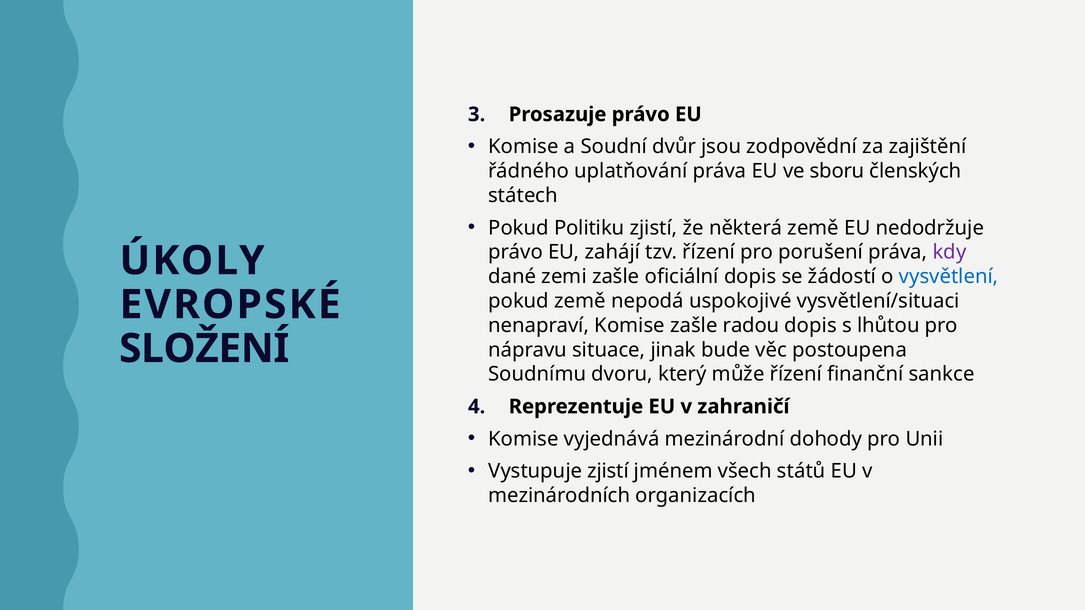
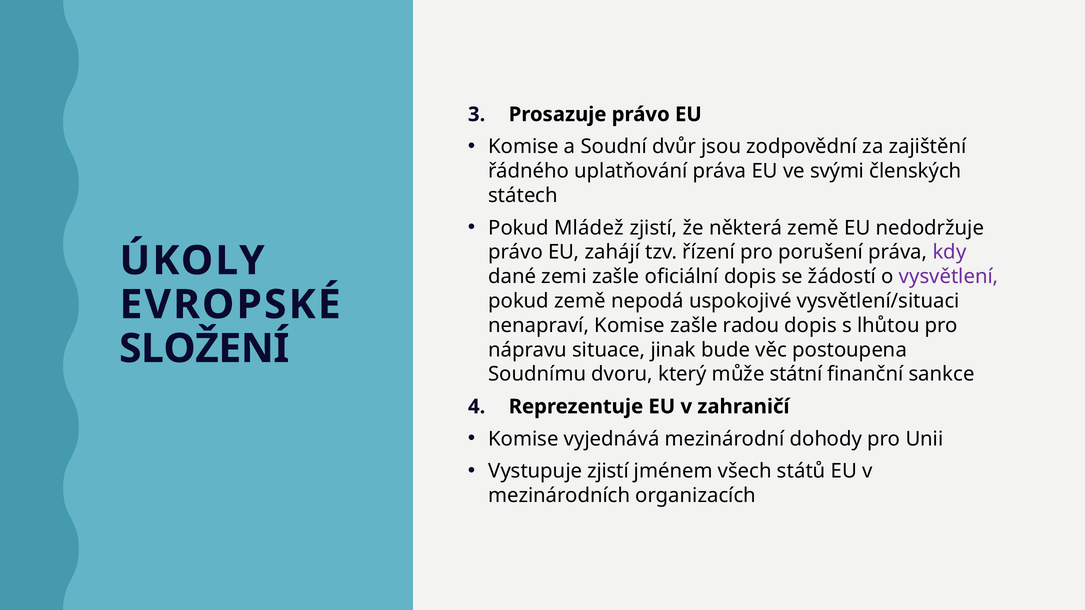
sboru: sboru -> svými (837, 171)
Politiku: Politiku -> Mládež (589, 228)
vysvětlení colour: blue -> purple (949, 277)
může řízení: řízení -> státní (796, 374)
